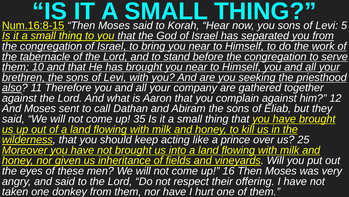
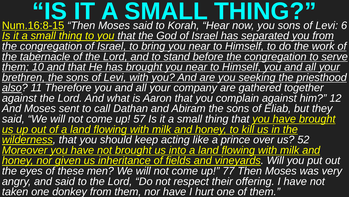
5: 5 -> 6 (344, 25)
35: 35 -> 57 (139, 119)
25: 25 -> 52 (303, 139)
16: 16 -> 77 (228, 170)
